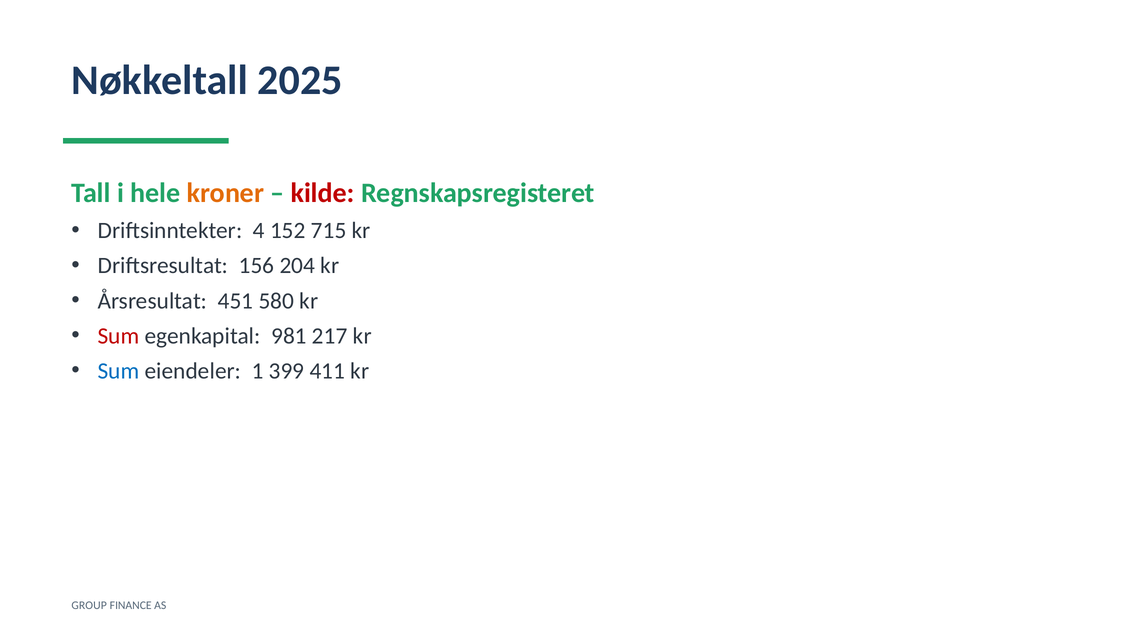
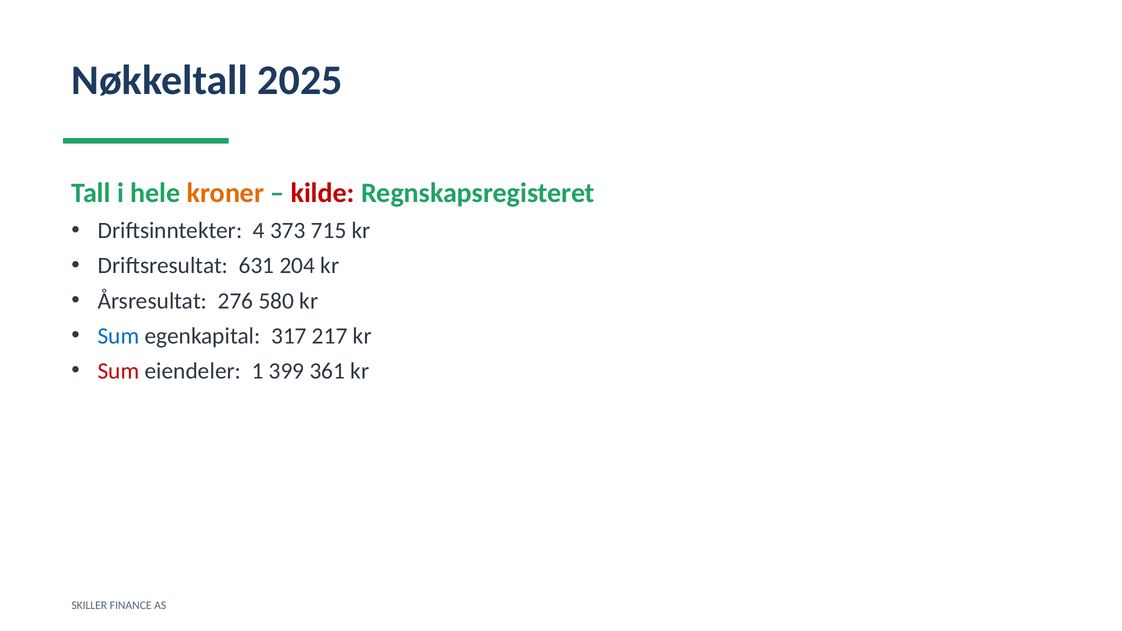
152: 152 -> 373 (288, 231)
156: 156 -> 631 (256, 266)
451: 451 -> 276 (235, 301)
Sum colour: red -> blue (119, 336)
981: 981 -> 317 (289, 336)
Sum colour: blue -> red (119, 371)
411: 411 -> 361 (327, 371)
GROUP: GROUP -> SKILLER (89, 606)
